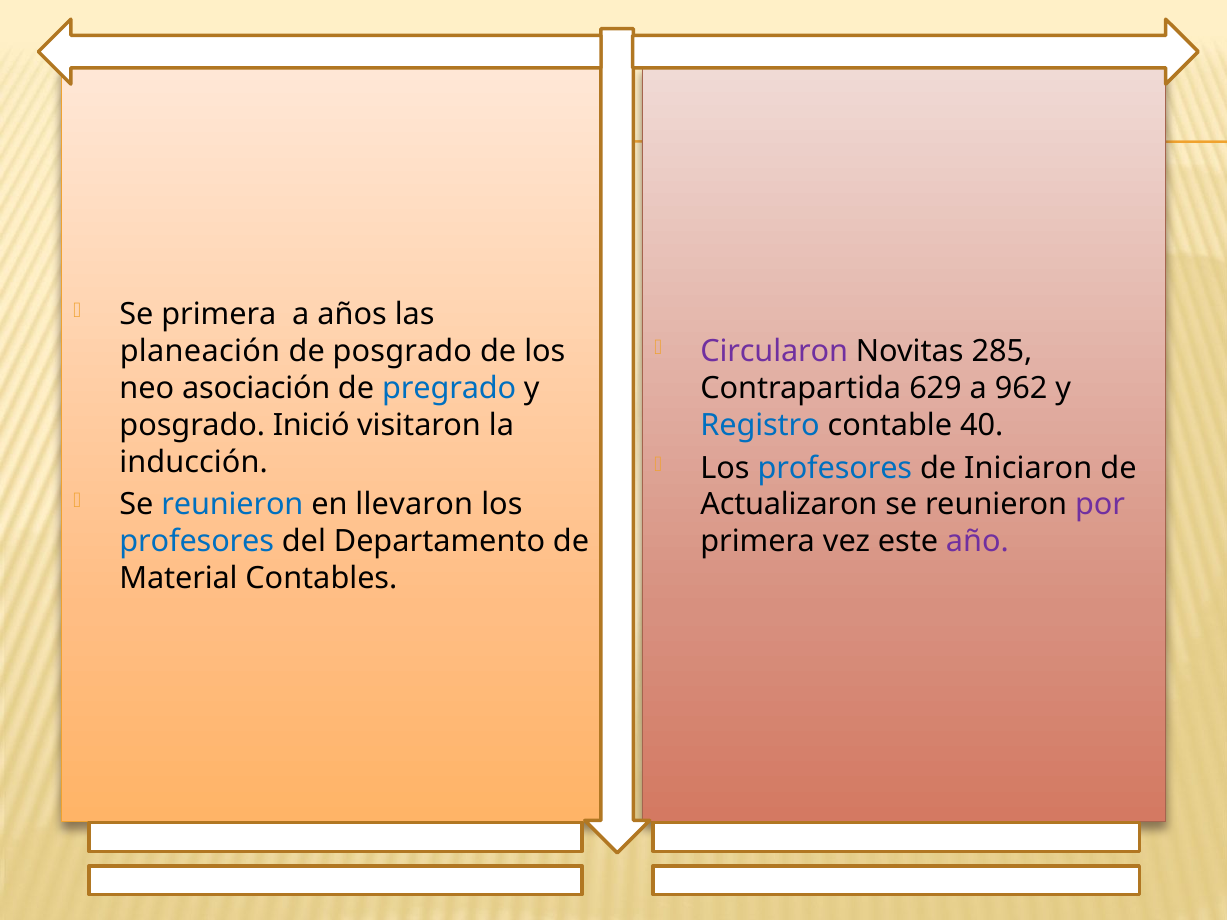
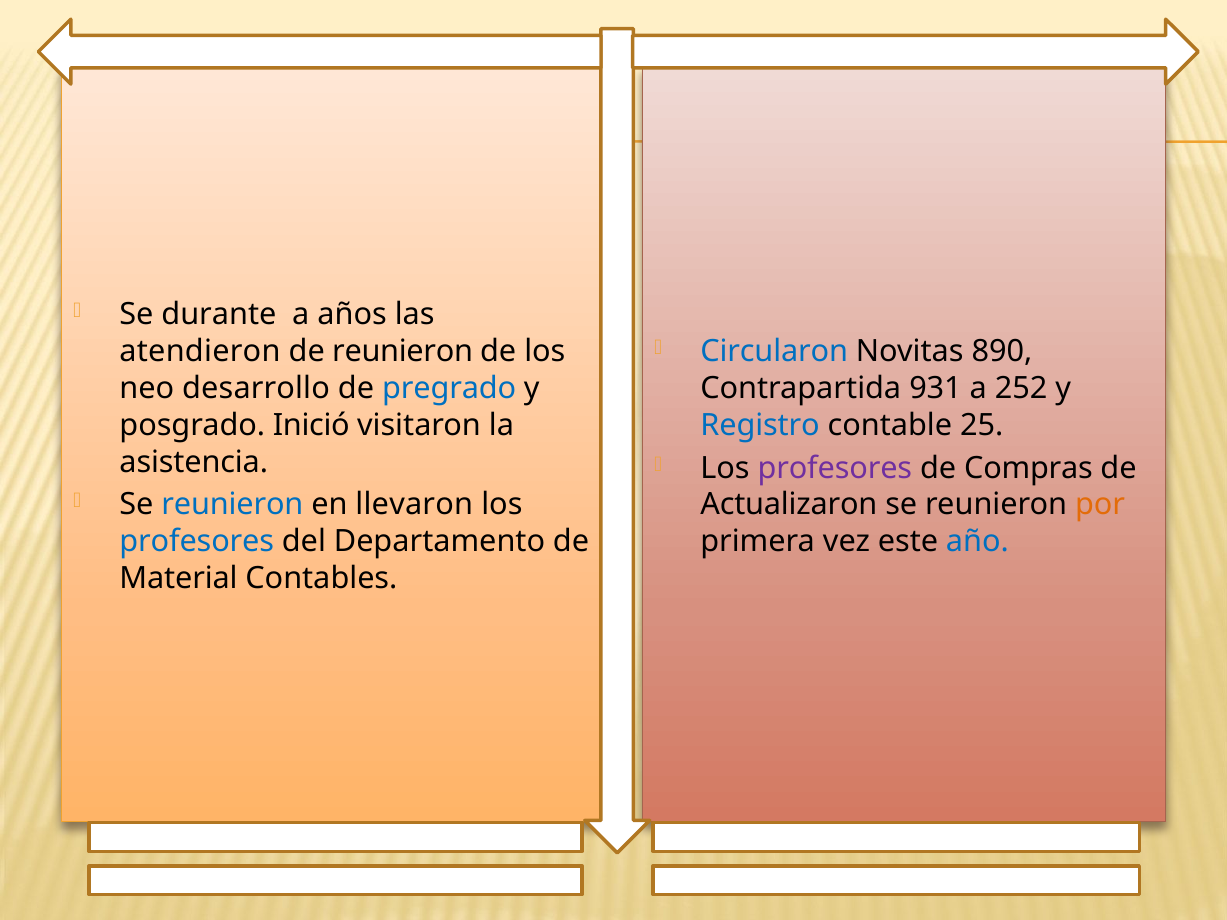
Se primera: primera -> durante (219, 315)
Circularon colour: purple -> blue (774, 352)
285: 285 -> 890 (1002, 352)
planeación: planeación -> atendieron (200, 352)
de posgrado: posgrado -> reunieron (403, 352)
asociación: asociación -> desarrollo (256, 388)
629: 629 -> 931 (936, 388)
962: 962 -> 252 (1021, 388)
40: 40 -> 25 (982, 425)
inducción: inducción -> asistencia (194, 462)
profesores colour: blue -> purple (835, 468)
Iniciaron: Iniciaron -> Compras (1028, 468)
por colour: purple -> orange (1100, 505)
año colour: purple -> blue (977, 542)
